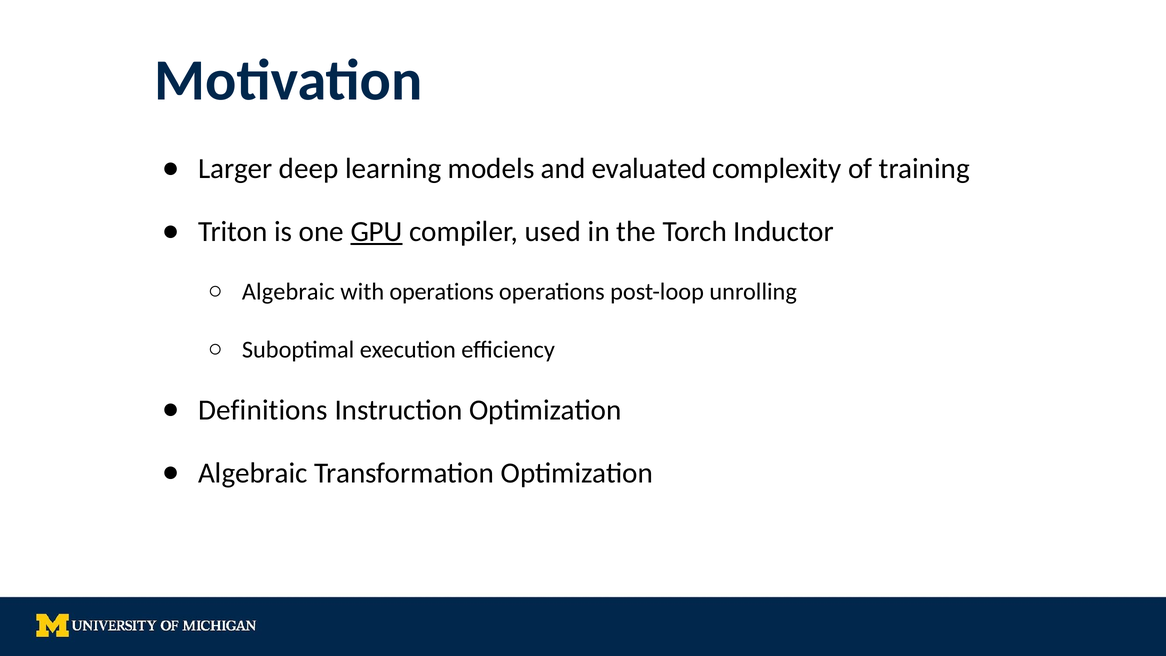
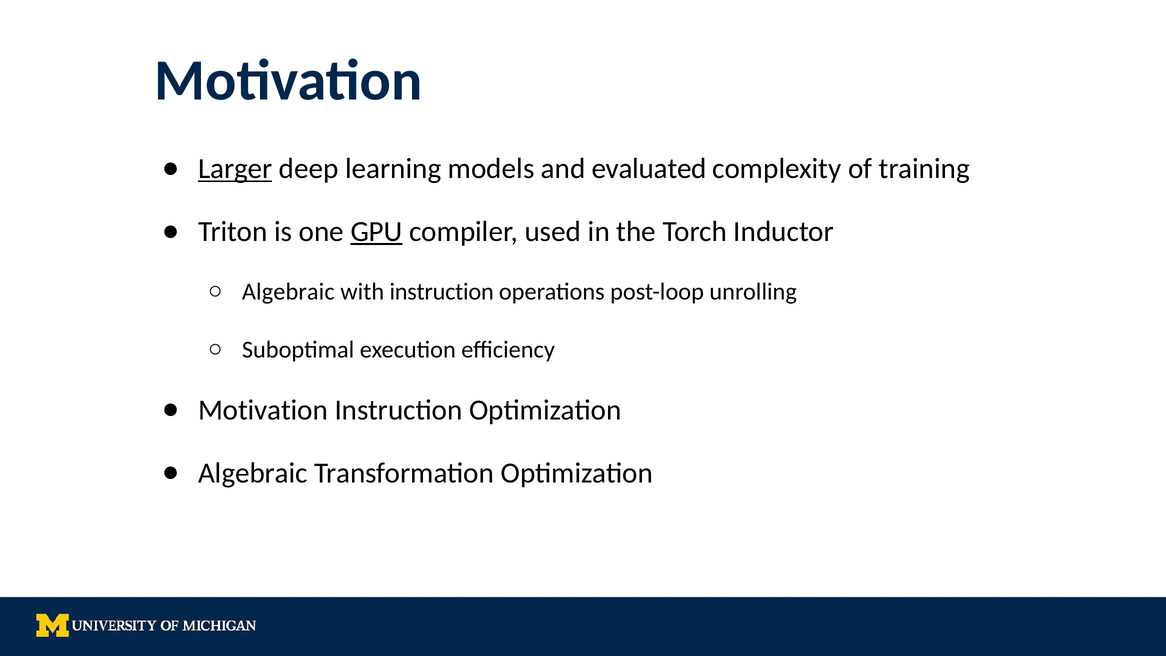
Larger underline: none -> present (235, 169)
with operations: operations -> instruction (442, 292)
Definitions: Definitions -> Motivation (263, 410)
